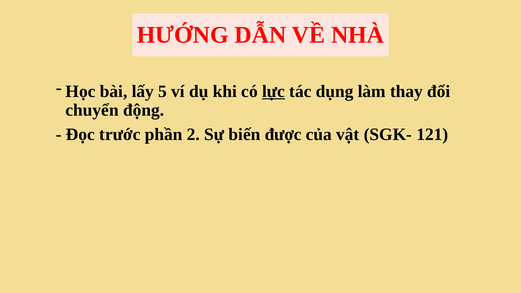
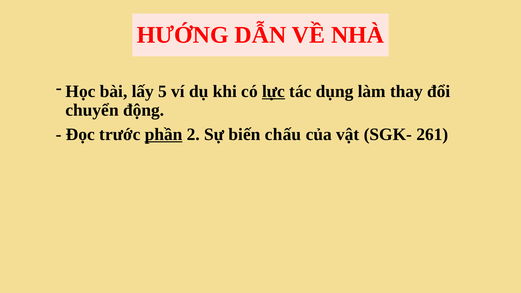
phần underline: none -> present (164, 134)
được: được -> chấu (283, 134)
121: 121 -> 261 (432, 134)
